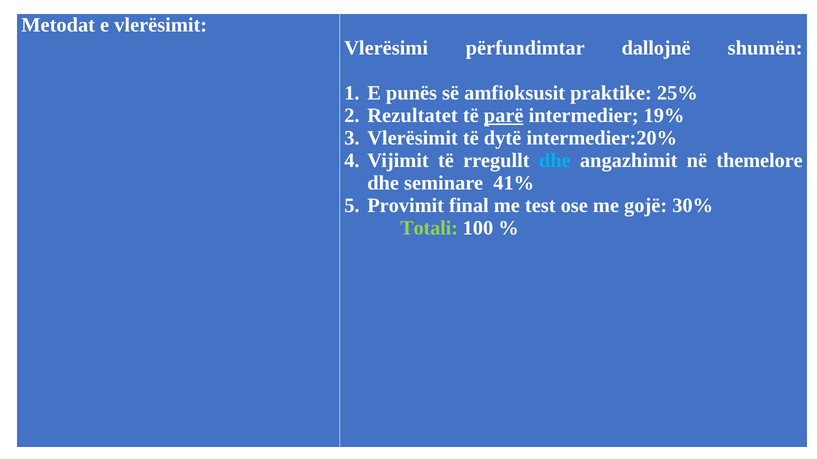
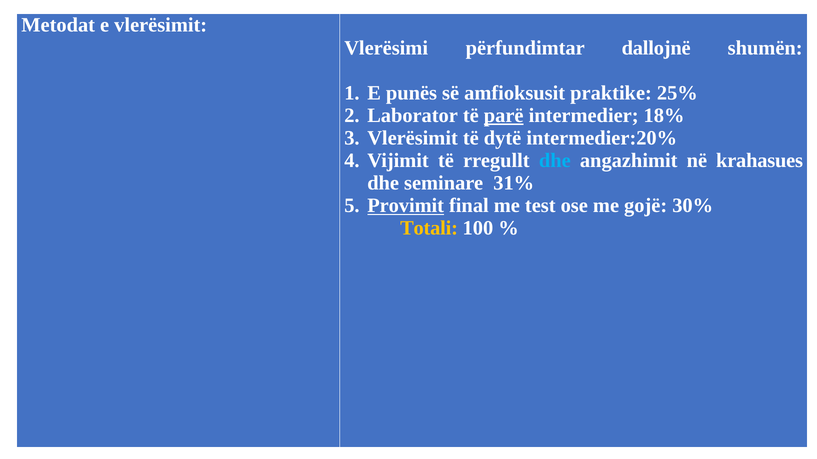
Rezultatet: Rezultatet -> Laborator (413, 116)
19%: 19% -> 18% (664, 116)
themelore: themelore -> krahasues (760, 161)
41%: 41% -> 31% (514, 183)
Provimit underline: none -> present (406, 206)
Totali colour: light green -> yellow (429, 229)
